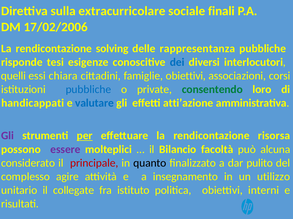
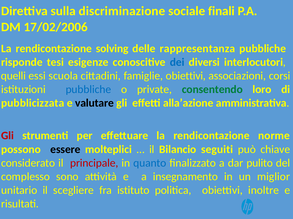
extracurricolare: extracurricolare -> discriminazione (122, 11)
chiara: chiara -> scuola (63, 76)
handicappati: handicappati -> pubblicizzata (33, 103)
valutare colour: blue -> black (94, 103)
atti’azione: atti’azione -> alla’azione (188, 103)
Gli colour: purple -> red (8, 136)
per underline: present -> none (85, 136)
risorsa: risorsa -> norme (274, 136)
essere colour: purple -> black (65, 150)
facoltà: facoltà -> seguiti (217, 150)
alcuna: alcuna -> chiave (275, 150)
quanto colour: black -> blue (150, 163)
agire: agire -> sono (67, 177)
utilizzo: utilizzo -> miglior (274, 177)
collegate: collegate -> scegliere (74, 191)
interni: interni -> inoltre (264, 191)
